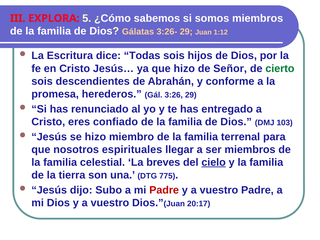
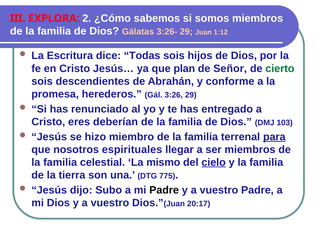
5: 5 -> 2 (87, 18)
que hizo: hizo -> plan (184, 68)
confiado: confiado -> deberían (116, 122)
para underline: none -> present (274, 137)
breves: breves -> mismo (163, 162)
Padre colour: red -> black (164, 190)
